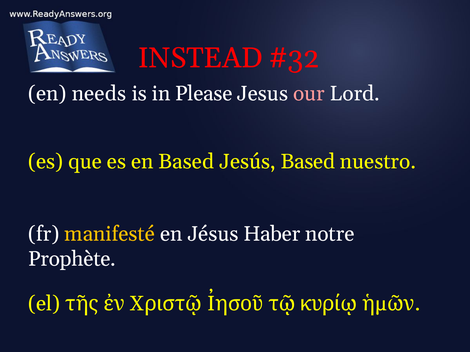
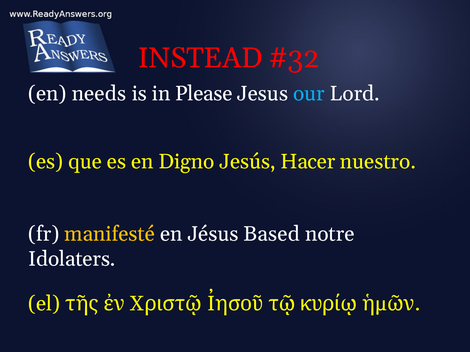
our colour: pink -> light blue (309, 94)
en Based: Based -> Digno (186, 162)
Jesús Based: Based -> Hacer (308, 162)
Haber: Haber -> Based (272, 234)
Prophète: Prophète -> Idolaters (72, 259)
